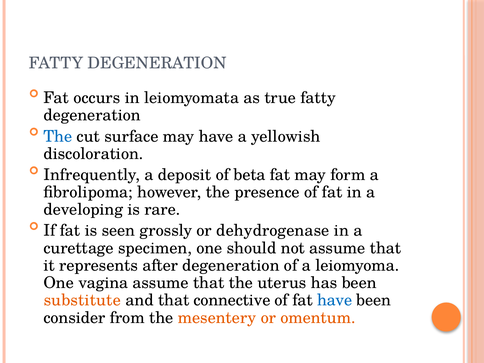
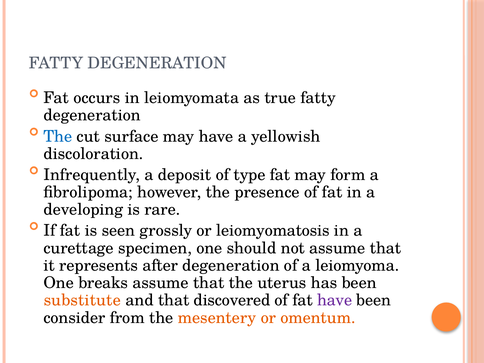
beta: beta -> type (250, 175)
dehydrogenase: dehydrogenase -> leiomyomatosis (273, 231)
vagina: vagina -> breaks (103, 283)
connective: connective -> discovered (232, 300)
have colour: blue -> purple (335, 300)
